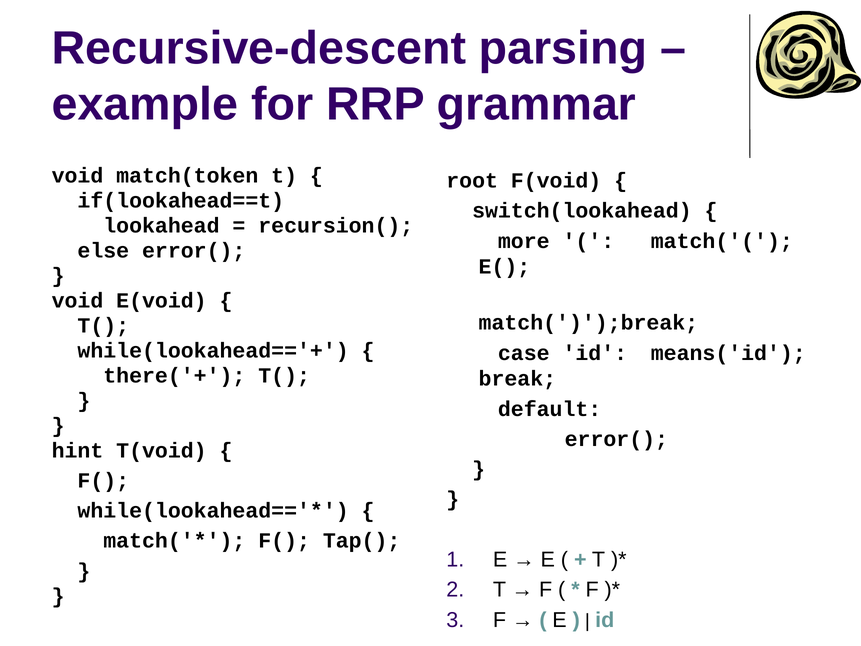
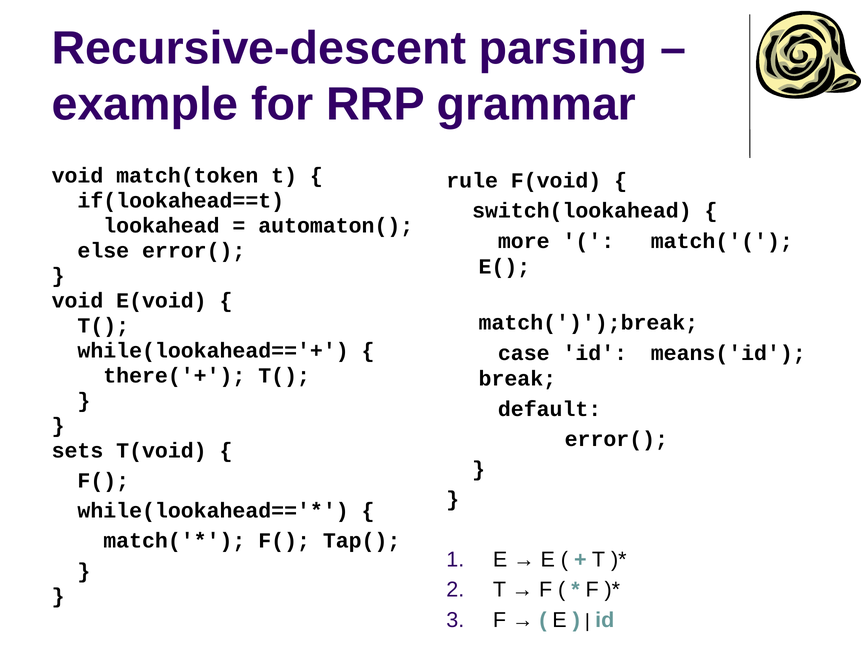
root: root -> rule (472, 181)
recursion(: recursion( -> automaton( (336, 226)
hint: hint -> sets (77, 450)
